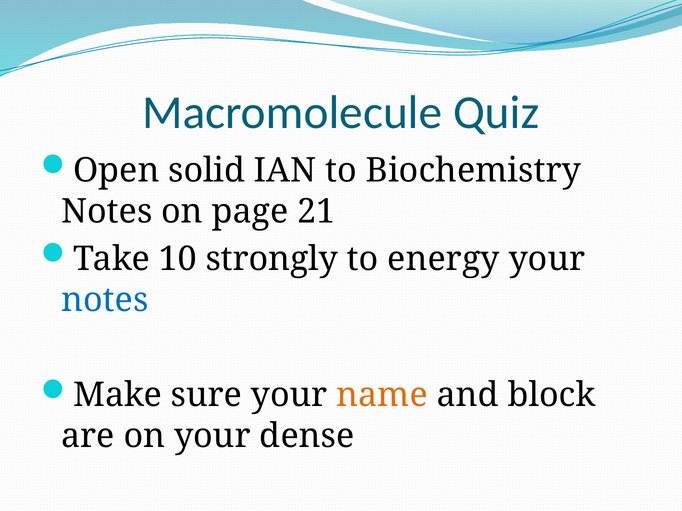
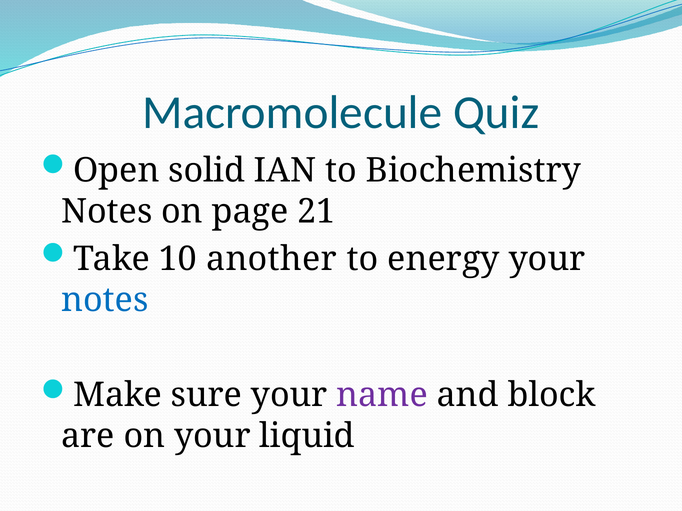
strongly: strongly -> another (272, 259)
name colour: orange -> purple (382, 396)
dense: dense -> liquid (307, 437)
